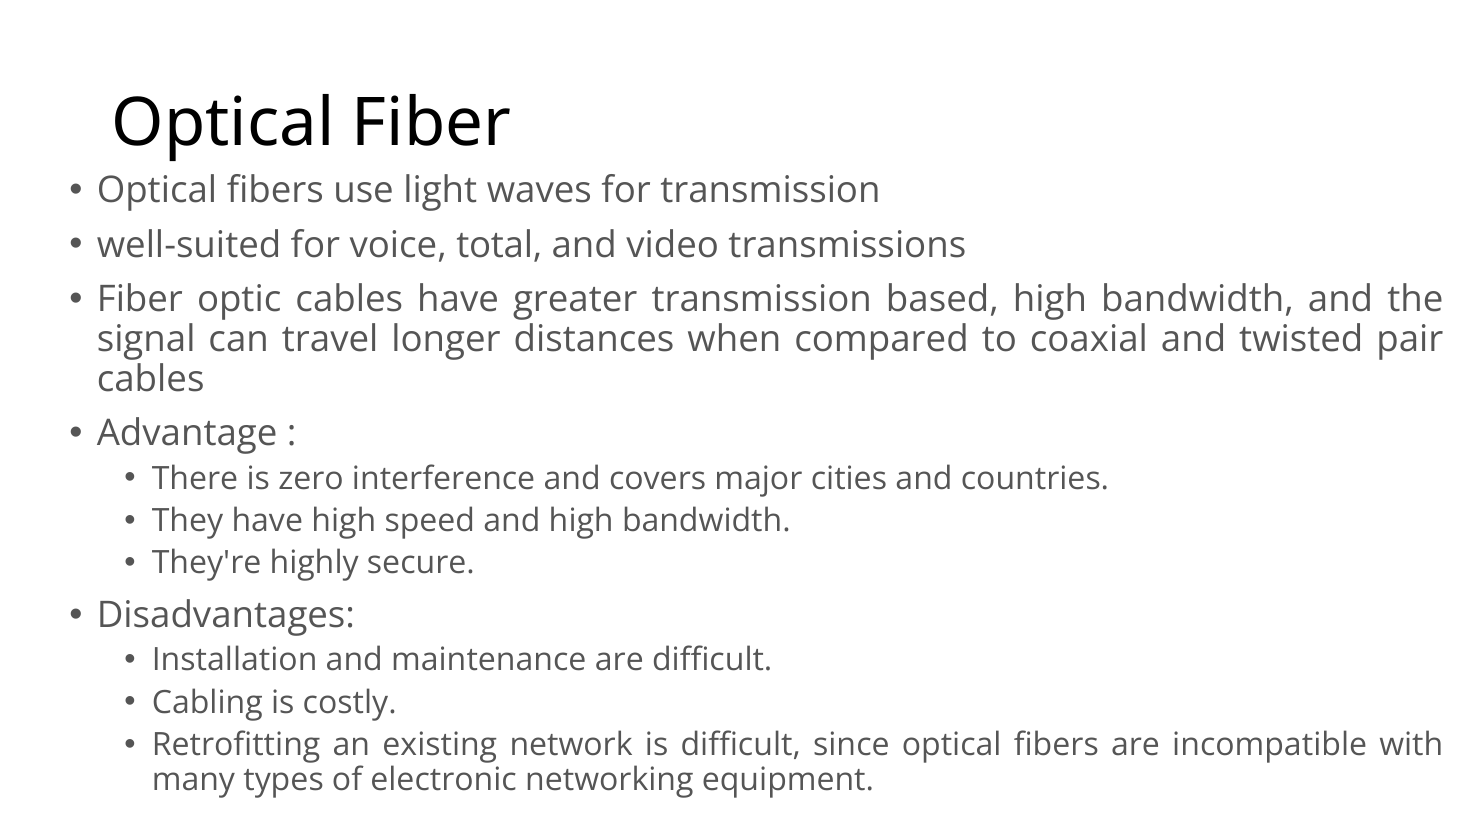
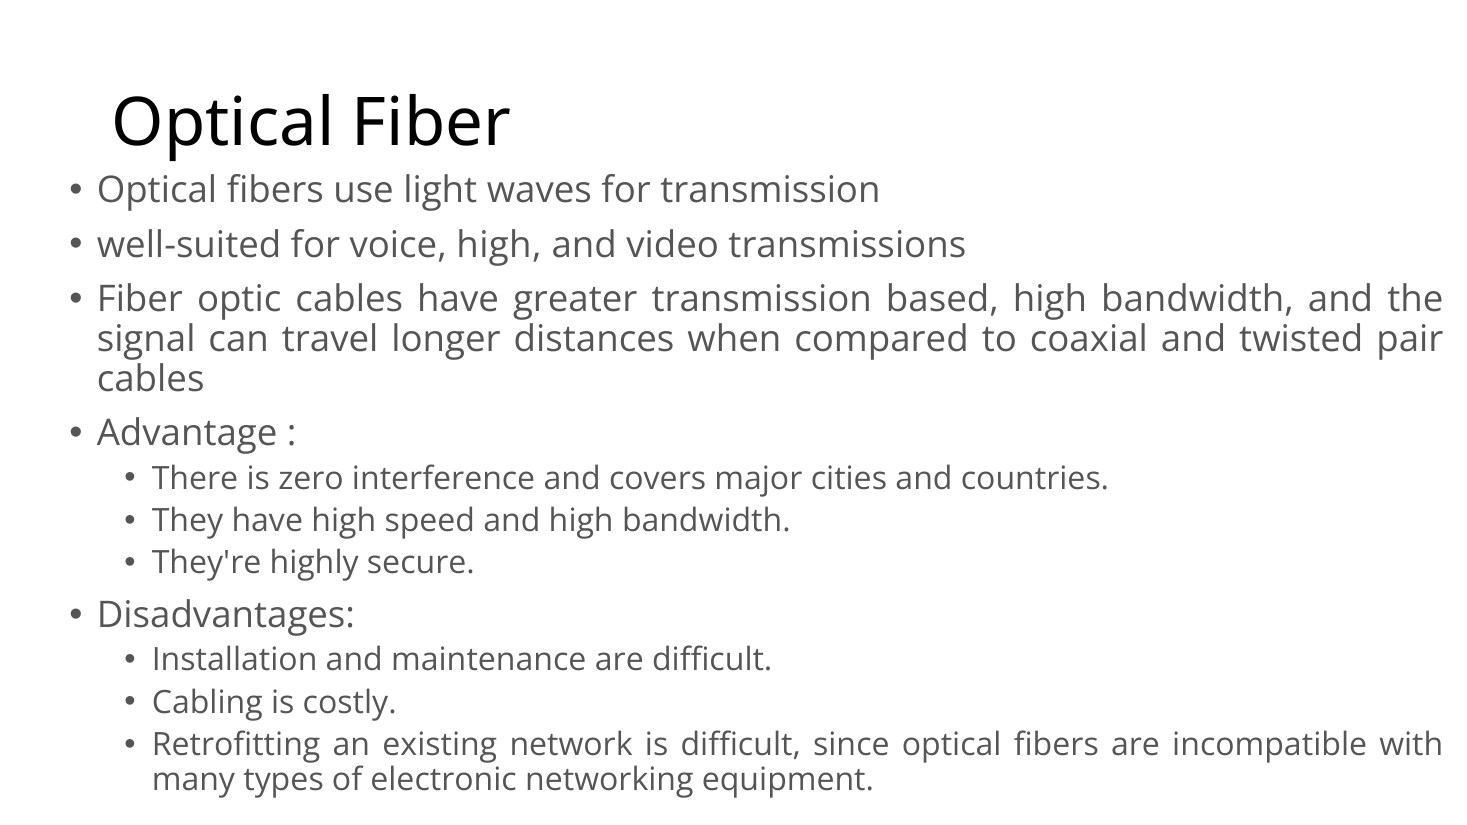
voice total: total -> high (499, 245)
